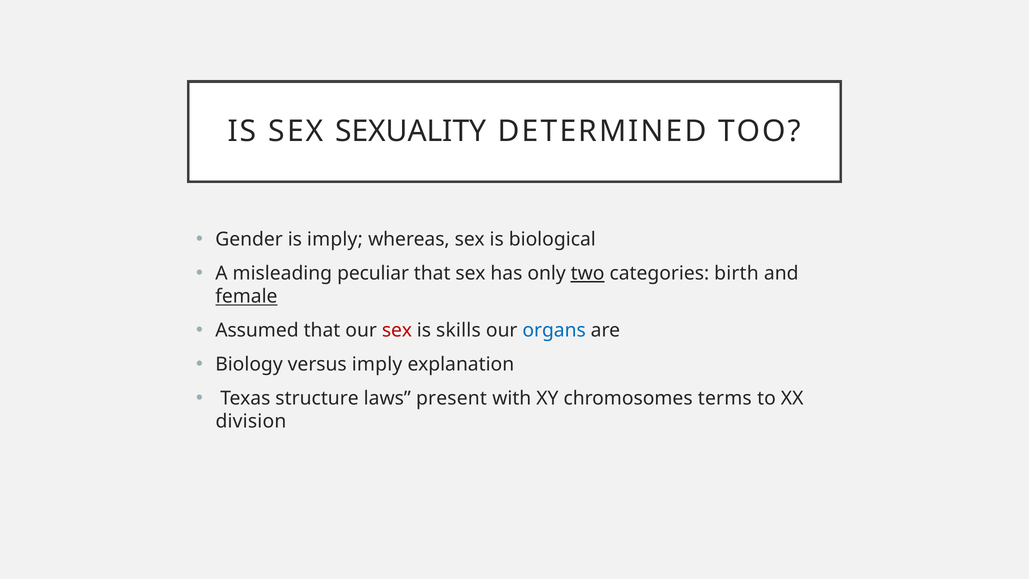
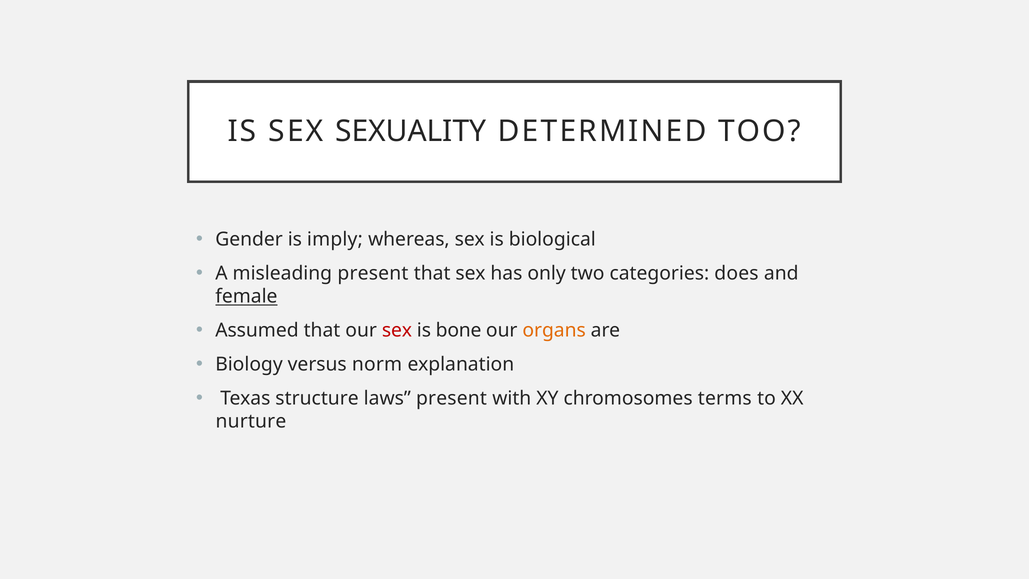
misleading peculiar: peculiar -> present (373, 273)
two underline: present -> none (588, 273)
birth: birth -> does (736, 273)
skills: skills -> bone (459, 330)
organs colour: blue -> orange (554, 330)
versus imply: imply -> norm (377, 364)
division: division -> nurture (251, 421)
